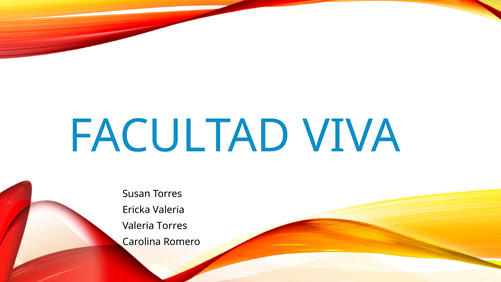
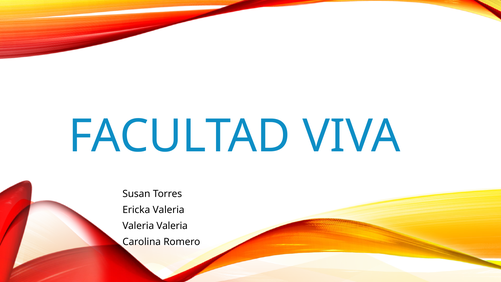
Torres: Torres -> Valeria (172, 226)
